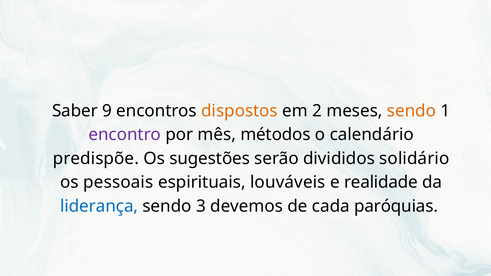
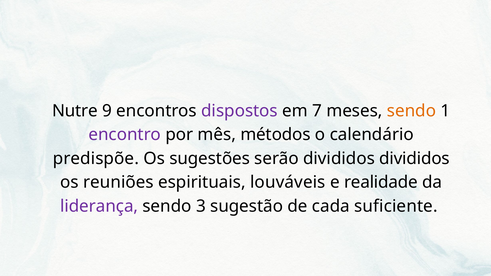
Saber: Saber -> Nutre (75, 111)
dispostos colour: orange -> purple (239, 111)
2: 2 -> 7 (317, 111)
divididos solidário: solidário -> divididos (414, 159)
pessoais: pessoais -> reuniões (118, 182)
liderança colour: blue -> purple (99, 206)
devemos: devemos -> sugestão (247, 206)
paróquias: paróquias -> suficiente (396, 206)
